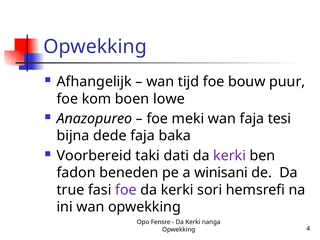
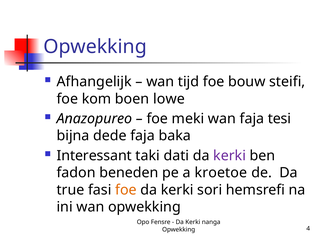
puur: puur -> steifi (287, 82)
Voorbereid: Voorbereid -> Interessant (94, 156)
winisani: winisani -> kroetoe (221, 173)
foe colour: purple -> orange (126, 190)
